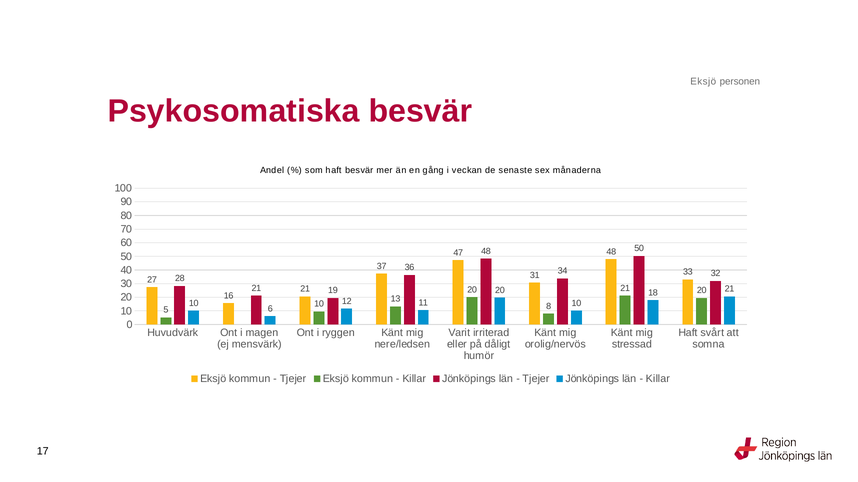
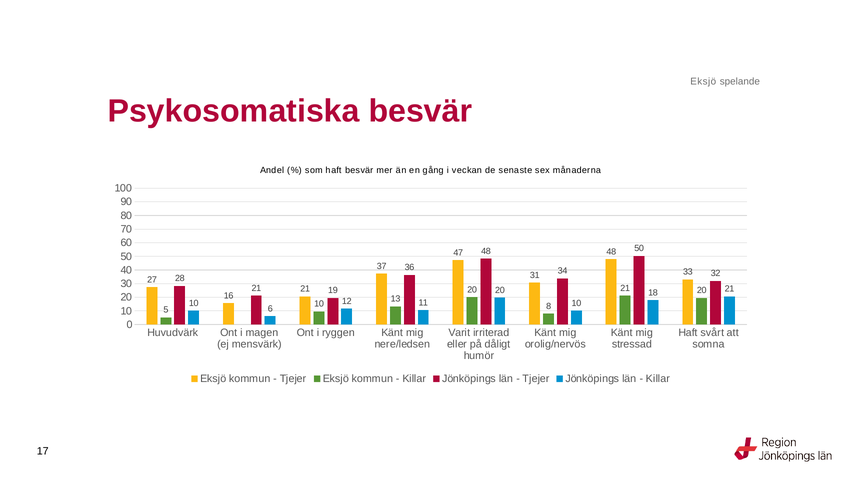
personen: personen -> spelande (740, 82)
